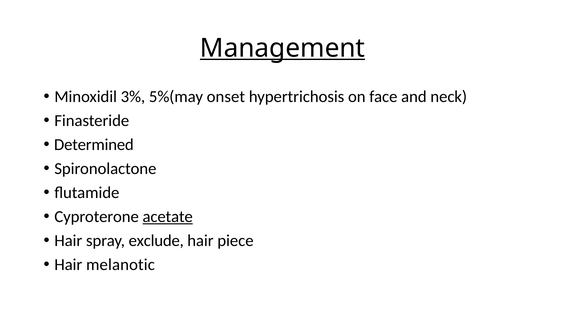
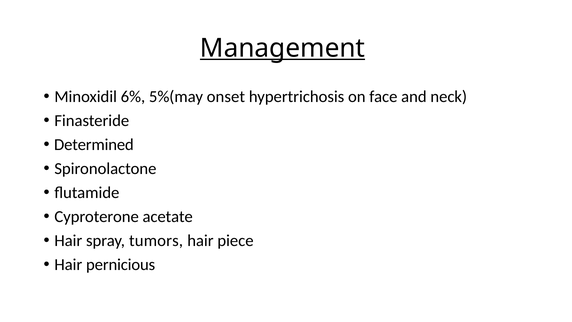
3%: 3% -> 6% (133, 97)
acetate underline: present -> none (168, 216)
exclude: exclude -> tumors (156, 240)
melanotic: melanotic -> pernicious (121, 264)
